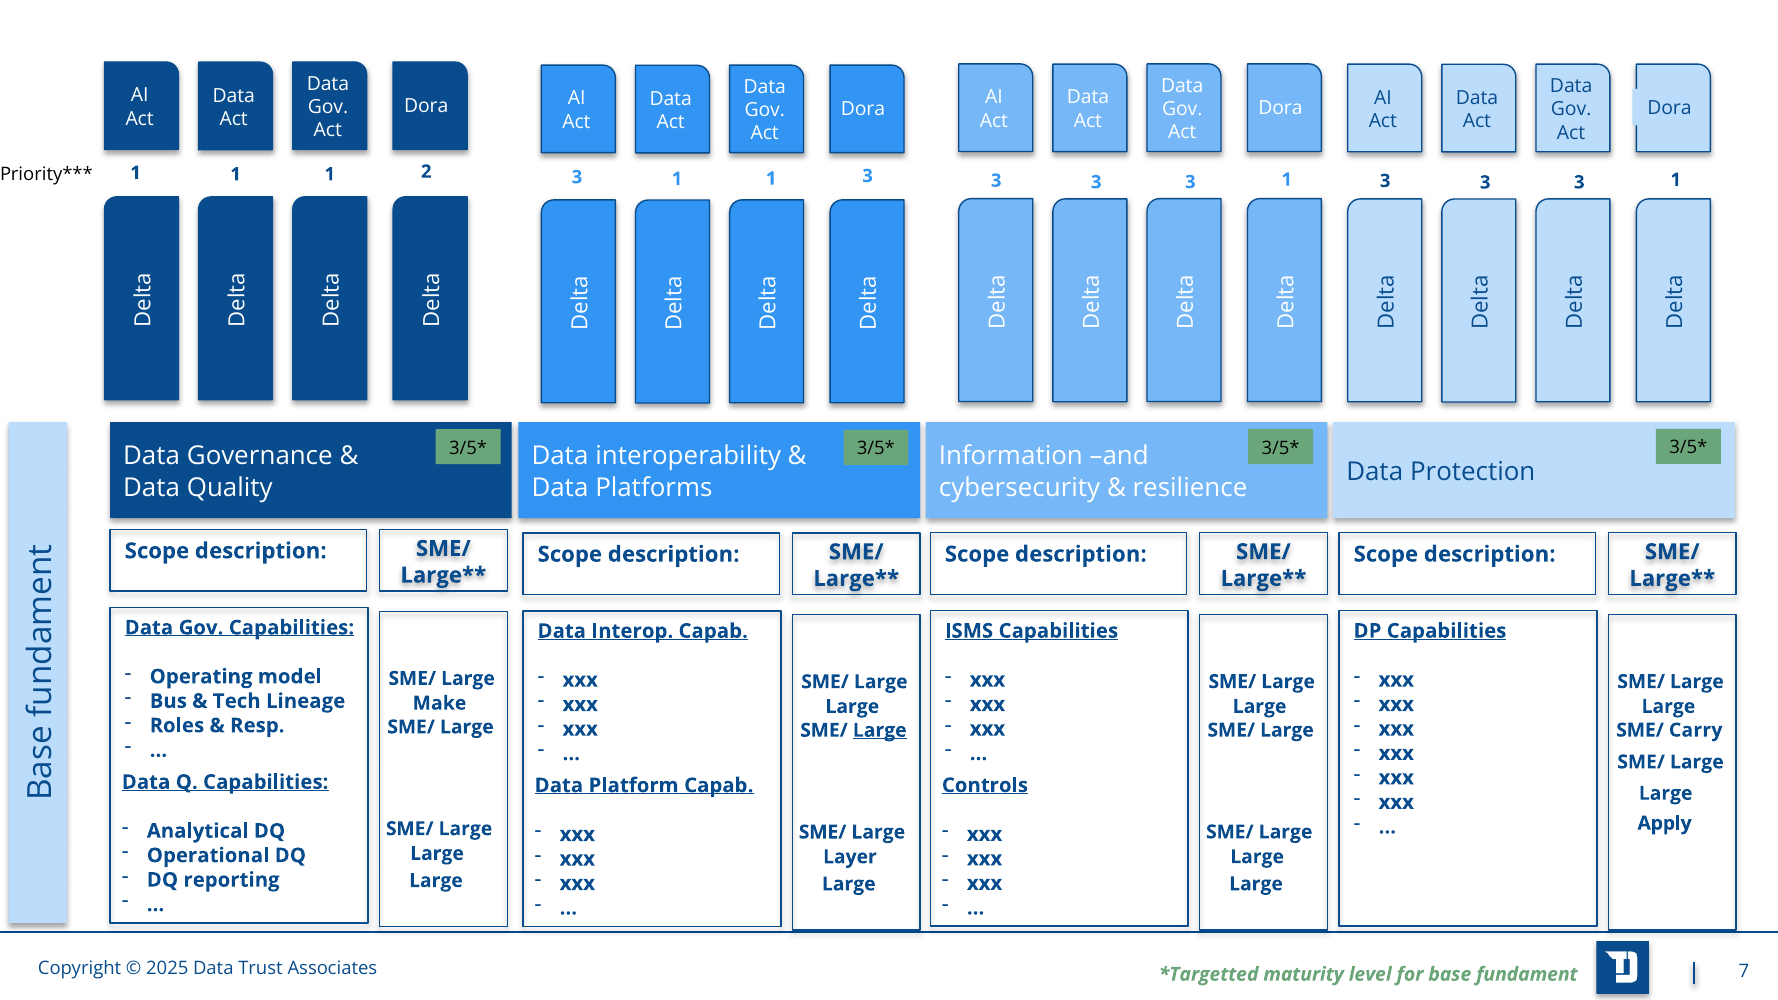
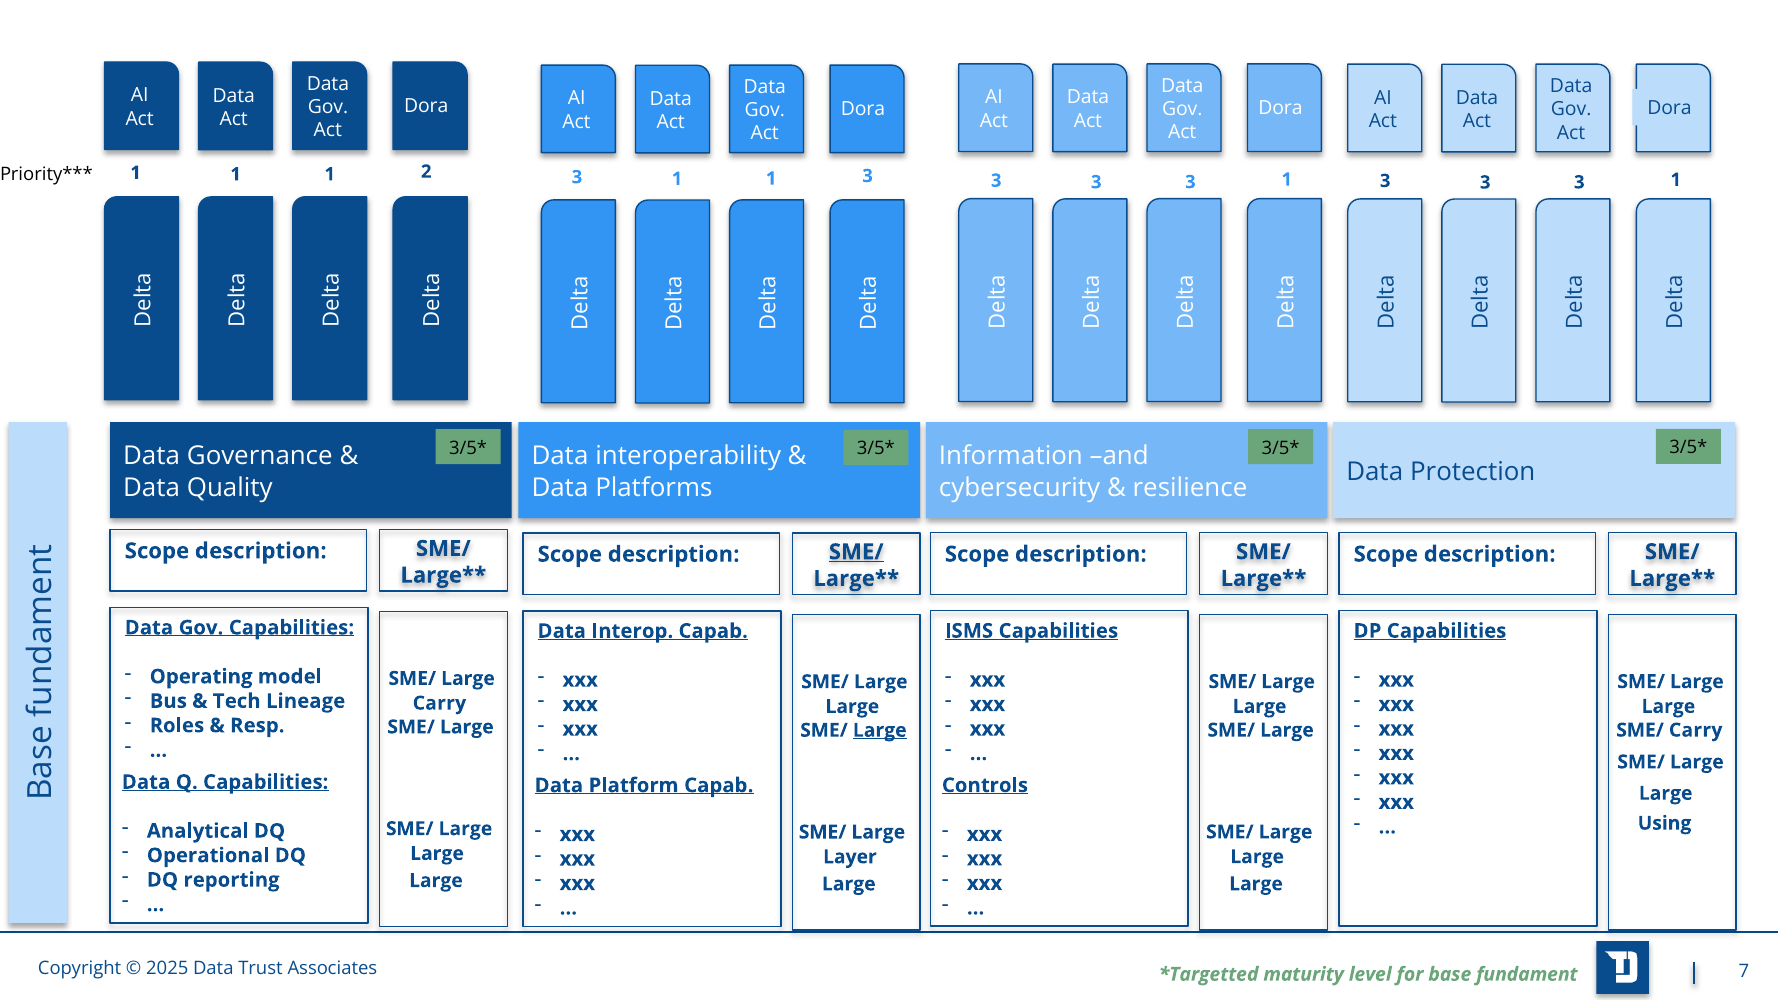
SME/ underline: none -> present (856, 552)
Make: Make -> Carry (439, 703)
Apply: Apply -> Using (1665, 823)
